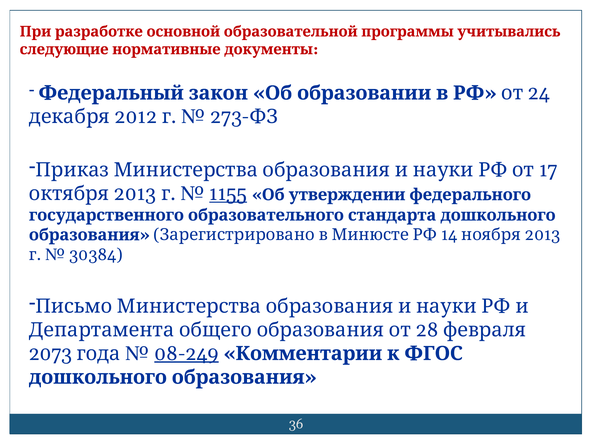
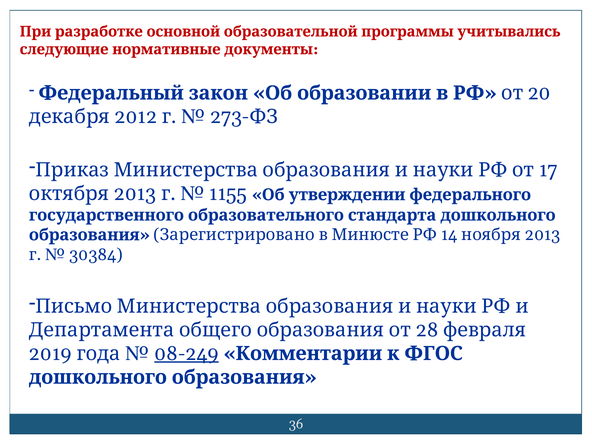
24: 24 -> 20 (539, 93)
1155 underline: present -> none (228, 194)
2073: 2073 -> 2019 (50, 354)
